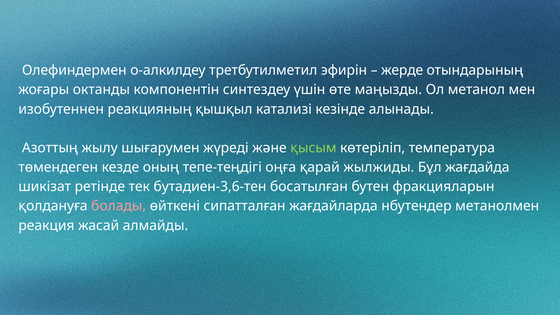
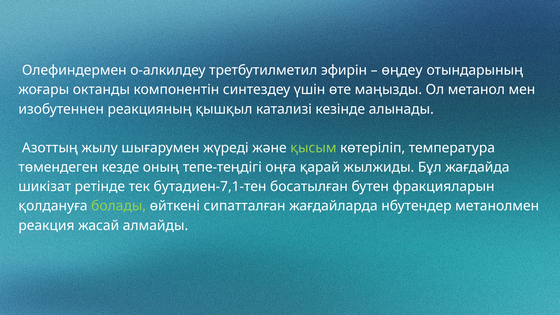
жерде: жерде -> өңдеу (402, 70)
бутадиен-3,6-тен: бутадиен-3,6-тен -> бутадиен-7,1-тен (210, 187)
болады colour: pink -> light green (119, 206)
